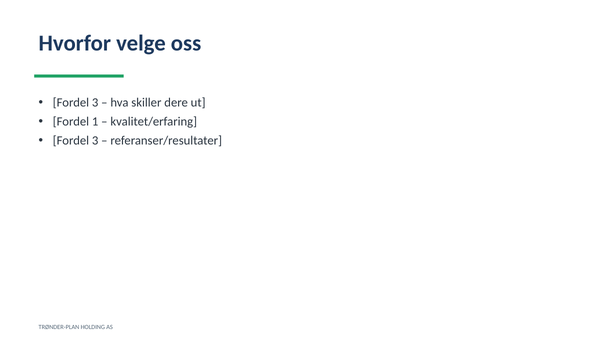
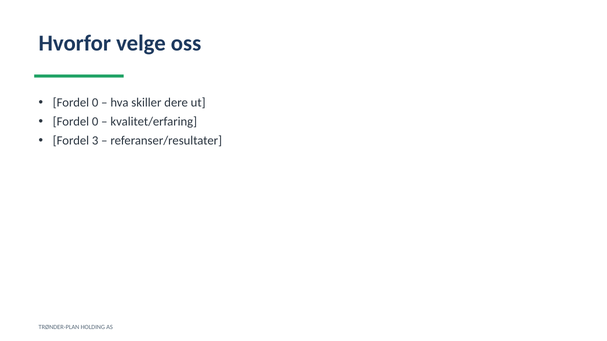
3: 3 -> 0 (95, 103)
1: 1 -> 0 (95, 122)
